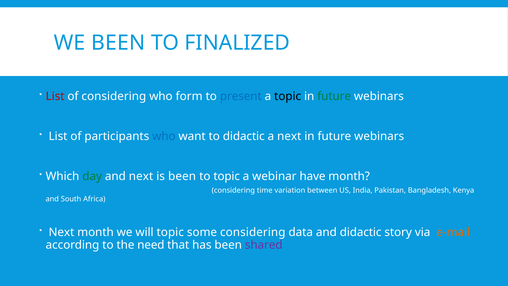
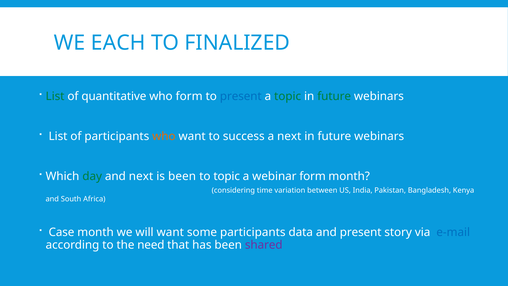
WE BEEN: BEEN -> EACH (118, 43)
List colour: red -> green (55, 96)
of considering: considering -> quantitative (114, 96)
topic colour: black -> green (288, 96)
who colour: blue -> orange (164, 136)
to didactic: didactic -> success (244, 136)
webinar have: have -> form (313, 176)
Next: Next -> Case (61, 232)
will topic: topic -> want (170, 232)
some considering: considering -> participants (253, 232)
and didactic: didactic -> present (361, 232)
e-mail colour: orange -> blue (453, 232)
